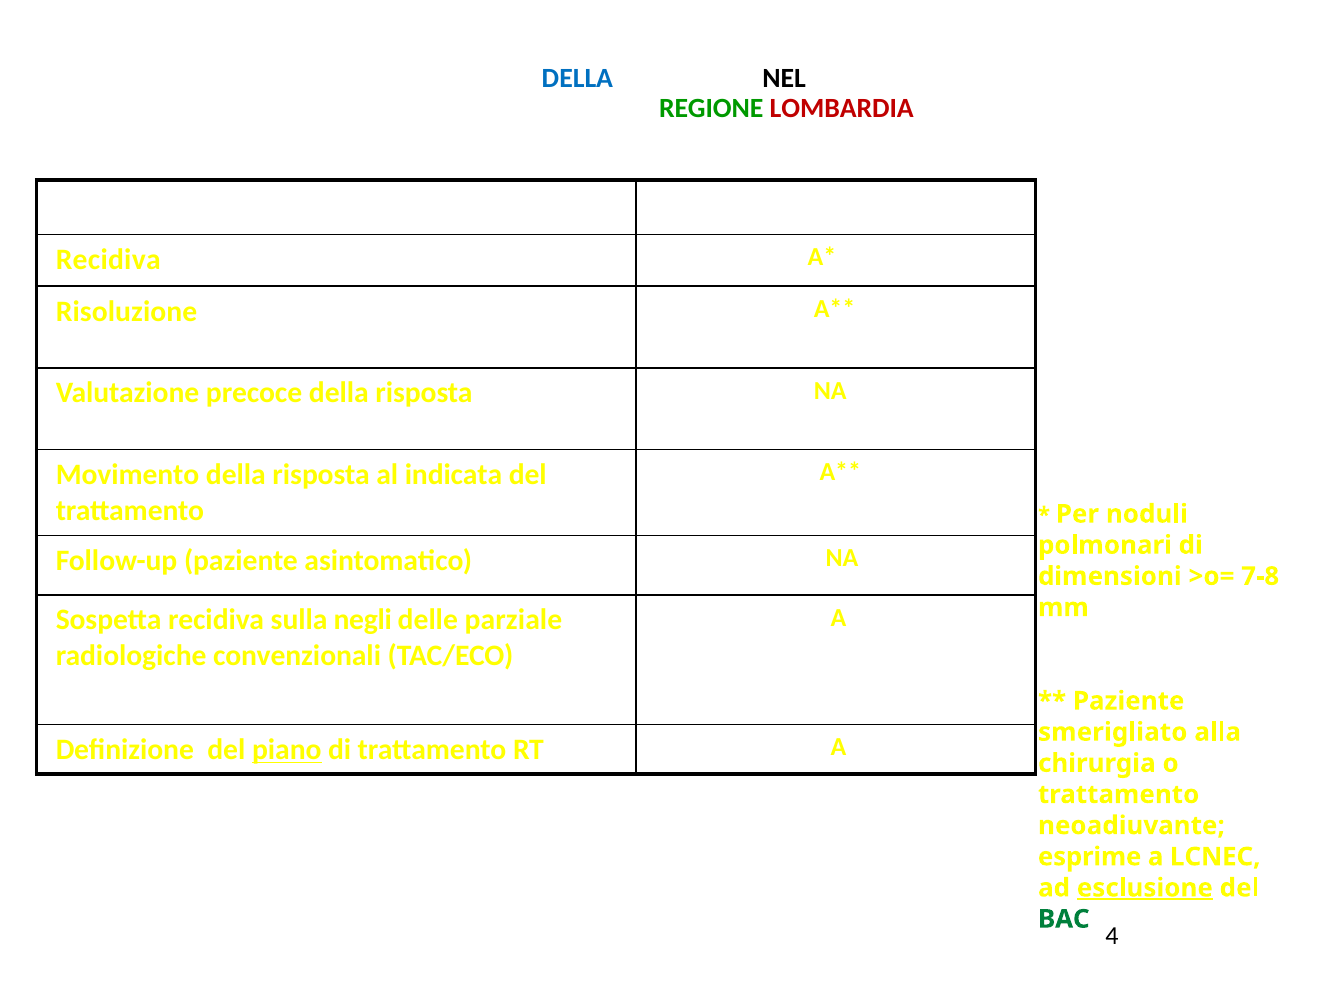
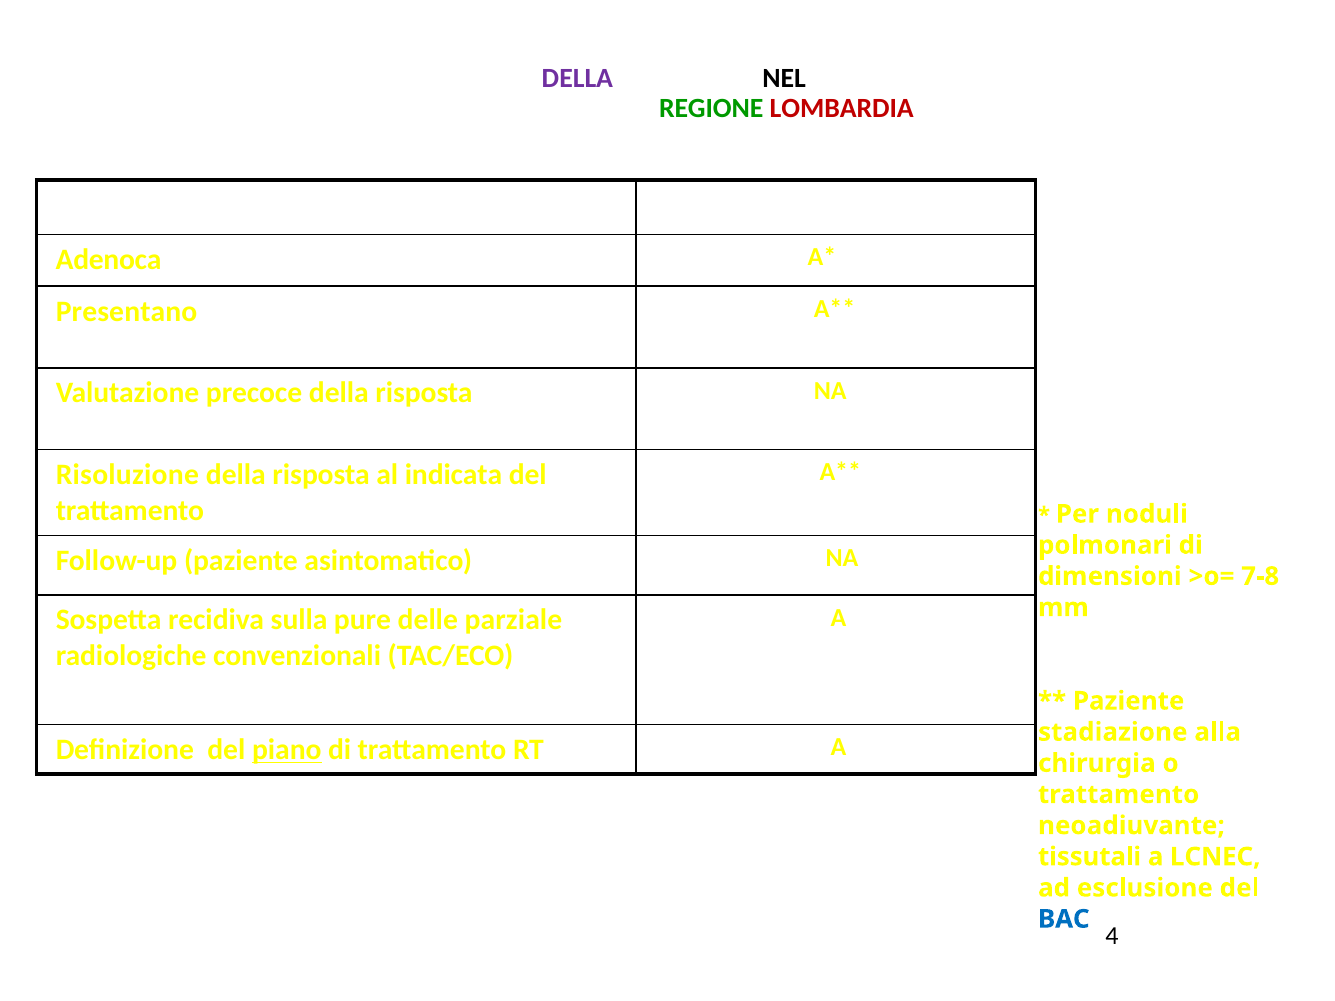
DELLA colour: blue -> purple (577, 79)
Recidiva: Recidiva -> Adenoca (109, 260)
Risoluzione: Risoluzione -> Presentano (127, 311)
Movimento: Movimento -> Risoluzione (127, 475)
negli: negli -> pure (363, 620)
smerigliato: smerigliato -> stadiazione (1113, 732)
esprime: esprime -> tissutali (1090, 857)
esclusione underline: present -> none (1145, 888)
BAC colour: green -> blue (1064, 919)
